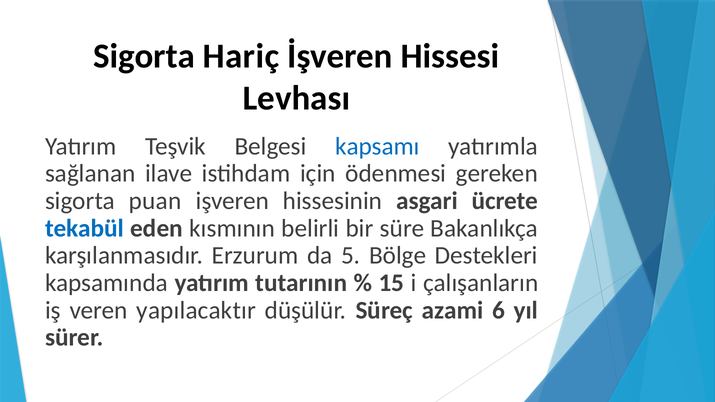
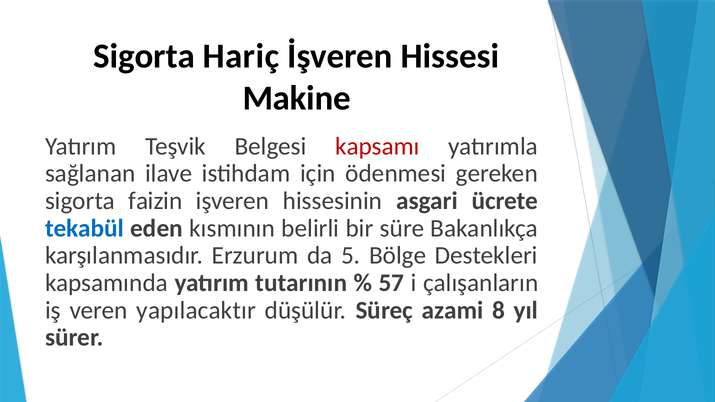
Levhası: Levhası -> Makine (297, 98)
kapsamı colour: blue -> red (377, 146)
puan: puan -> faizin (155, 201)
15: 15 -> 57 (391, 283)
6: 6 -> 8 (499, 310)
